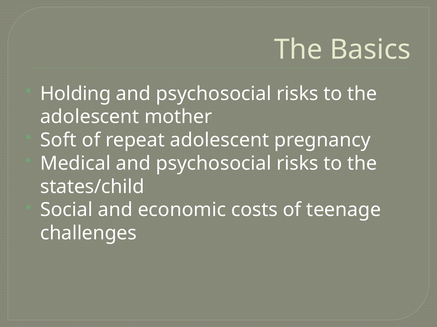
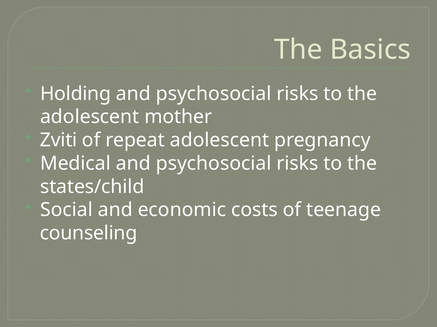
Soft: Soft -> Zviti (59, 140)
challenges: challenges -> counseling (89, 234)
